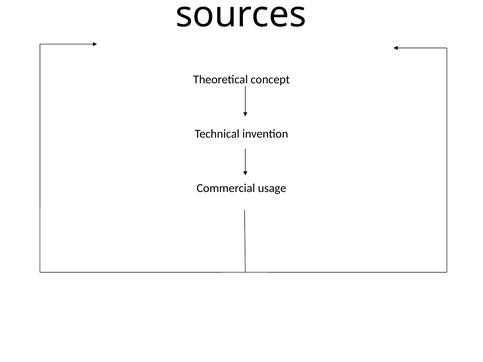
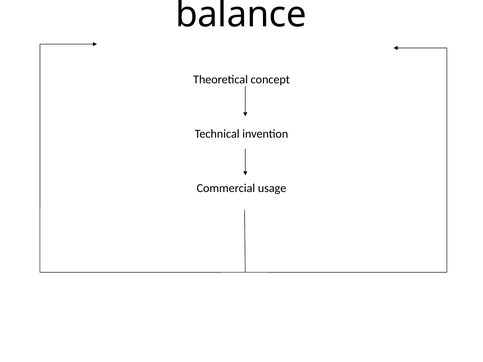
sources: sources -> balance (241, 14)
